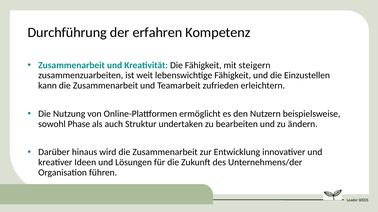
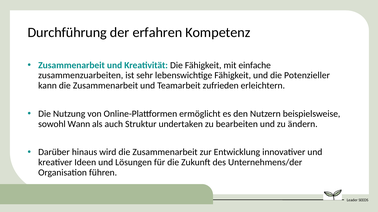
steigern: steigern -> einfache (255, 65)
weit: weit -> sehr (145, 76)
Einzustellen: Einzustellen -> Potenzieller (307, 76)
Phase: Phase -> Wann (79, 124)
